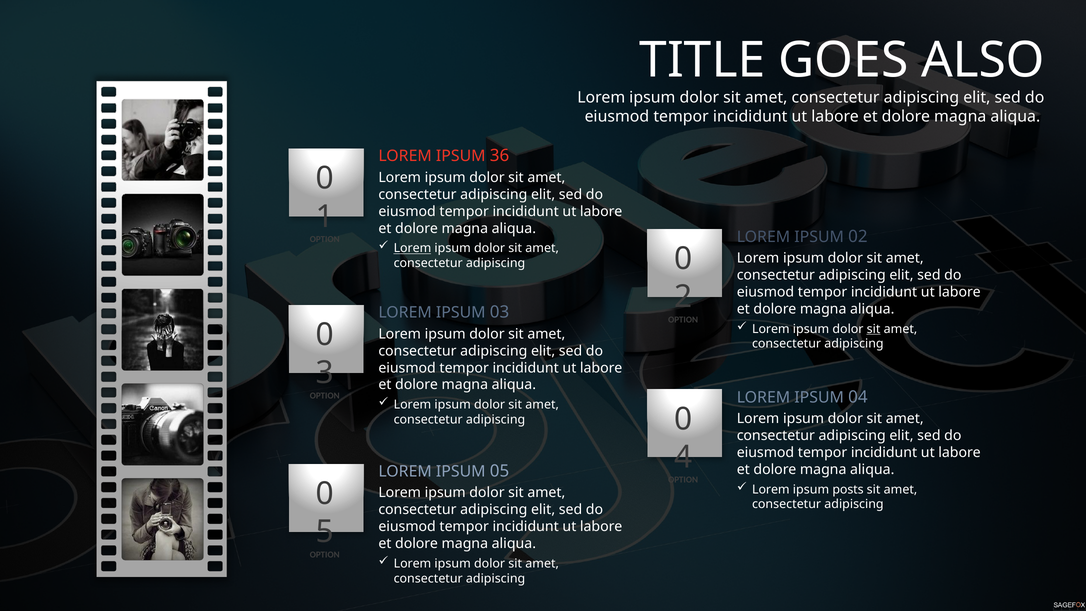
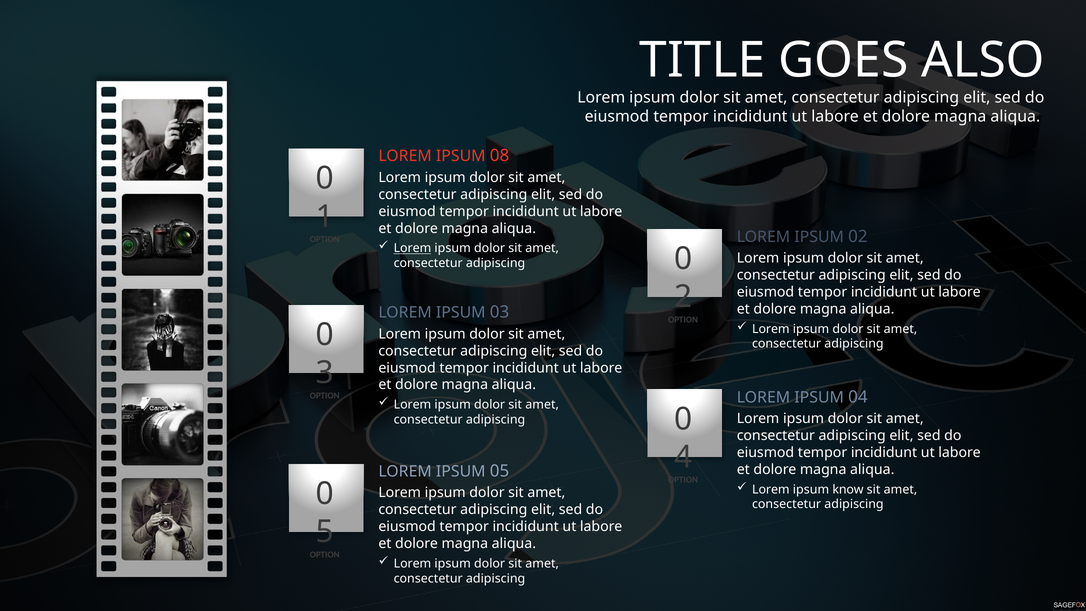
36: 36 -> 08 (500, 156)
sit underline: present -> none (874, 329)
posts: posts -> know (848, 489)
